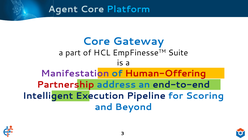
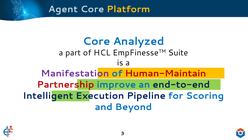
Platform colour: light blue -> yellow (128, 9)
Gateway: Gateway -> Analyzed (139, 41)
Human-Offering: Human-Offering -> Human-Maintain (166, 73)
address: address -> improve (116, 84)
